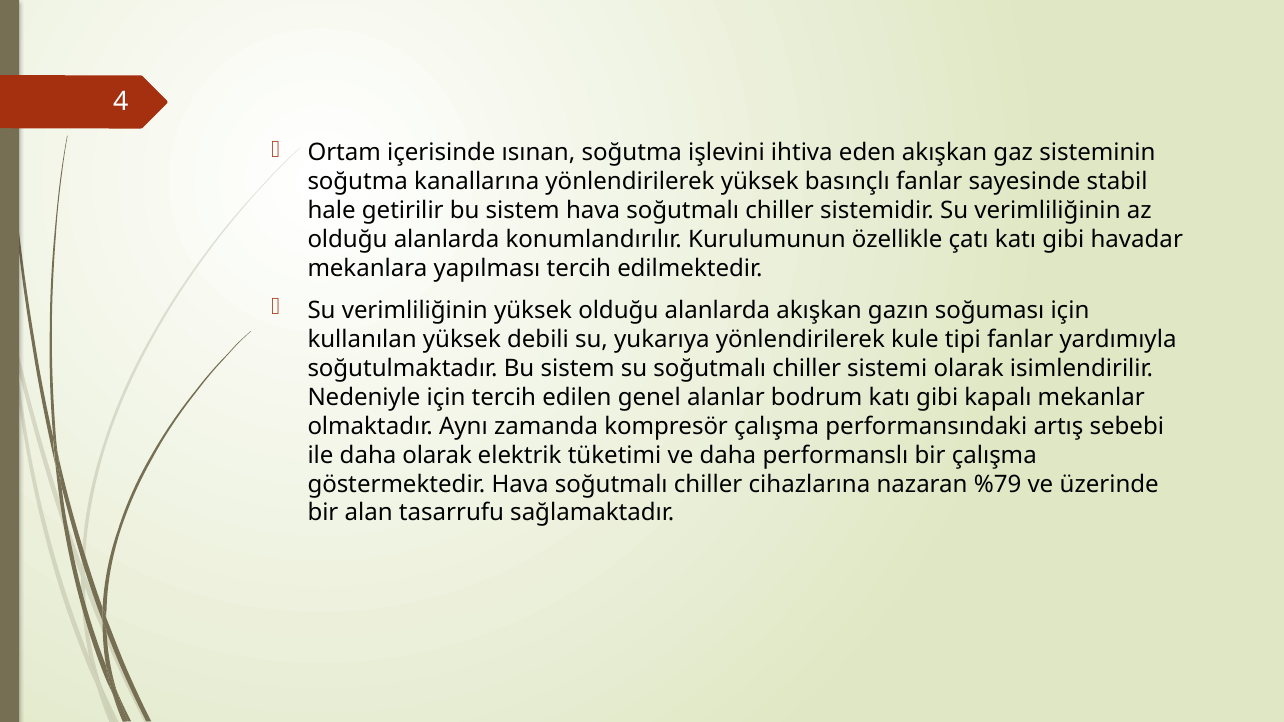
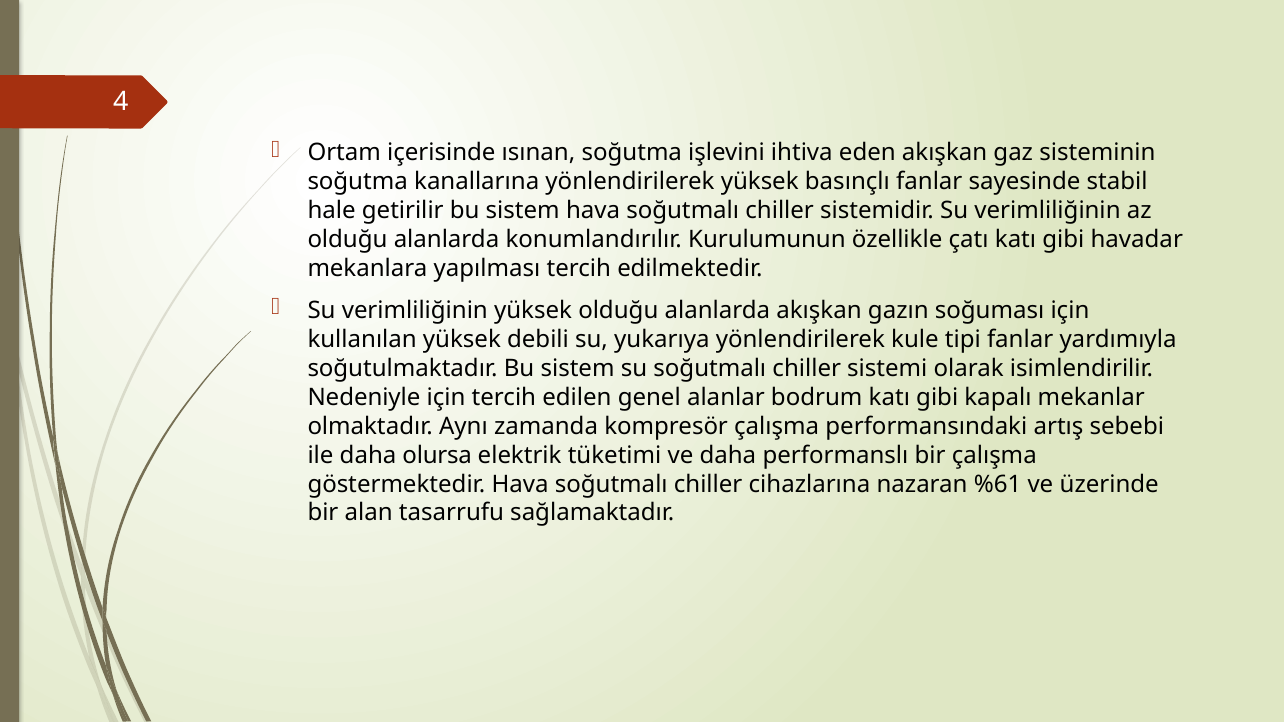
daha olarak: olarak -> olursa (437, 455)
%79: %79 -> %61 (998, 484)
